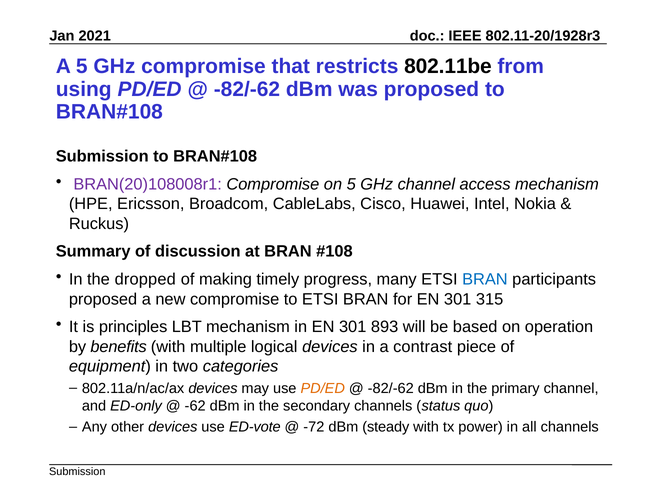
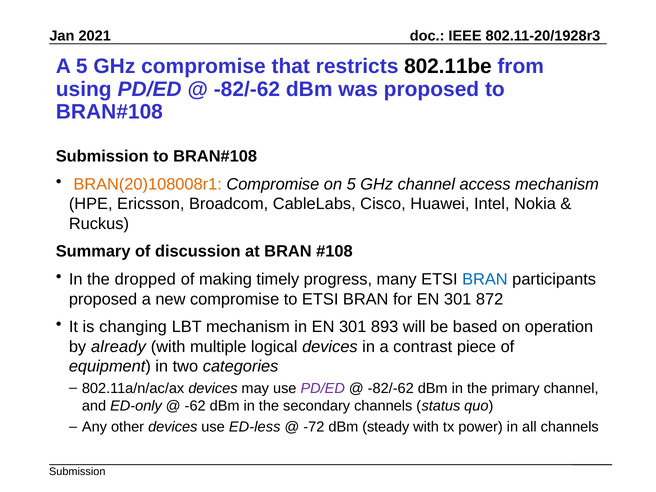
BRAN(20)108008r1 colour: purple -> orange (148, 184)
315: 315 -> 872 (490, 299)
principles: principles -> changing (133, 327)
benefits: benefits -> already (118, 347)
PD/ED colour: orange -> purple (323, 388)
ED-vote: ED-vote -> ED-less (255, 427)
